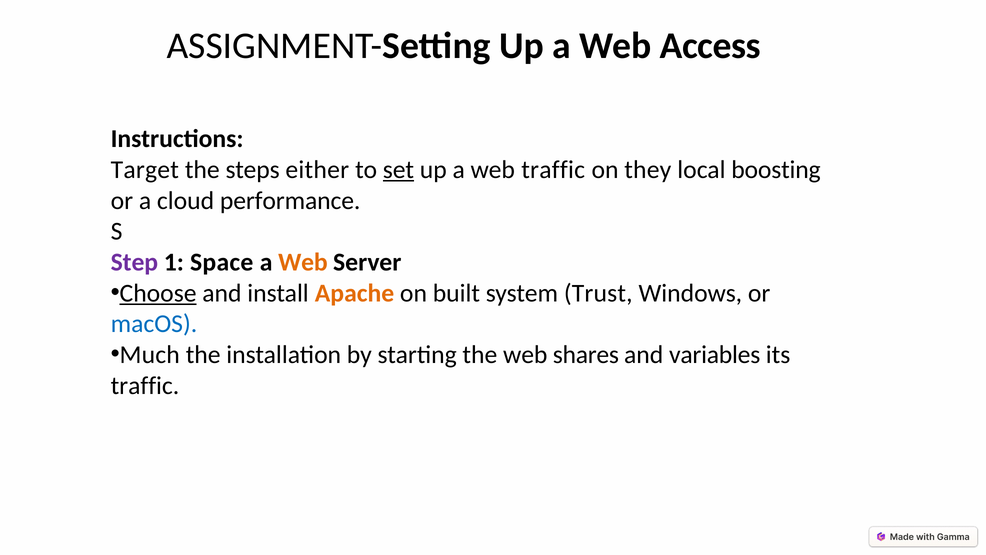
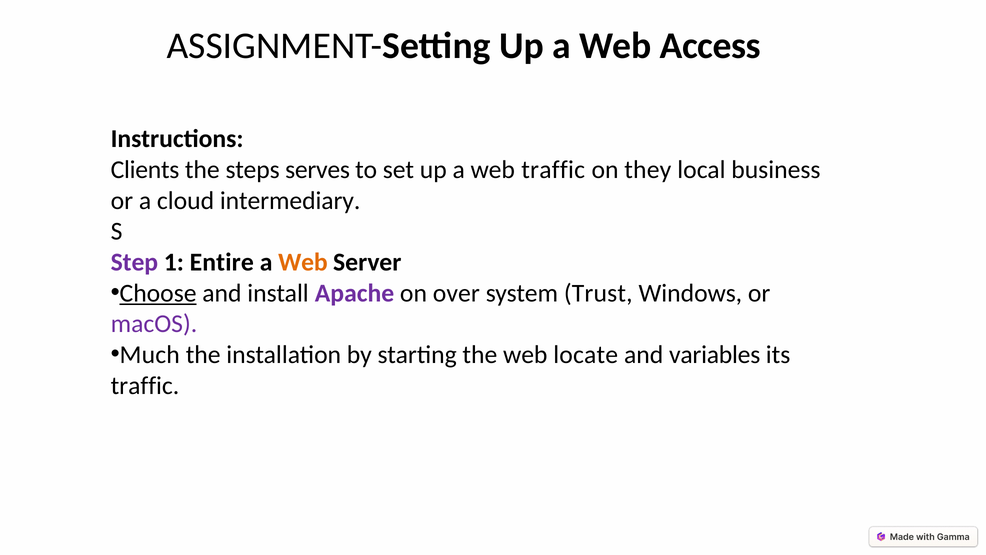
Target: Target -> Clients (145, 170)
either: either -> serves (318, 170)
set underline: present -> none (398, 170)
boosting: boosting -> business (776, 170)
performance: performance -> intermediary (290, 200)
Space: Space -> Entire (222, 262)
Apache colour: orange -> purple (355, 293)
built: built -> over (456, 293)
macOS colour: blue -> purple (154, 324)
shares: shares -> locate (586, 355)
